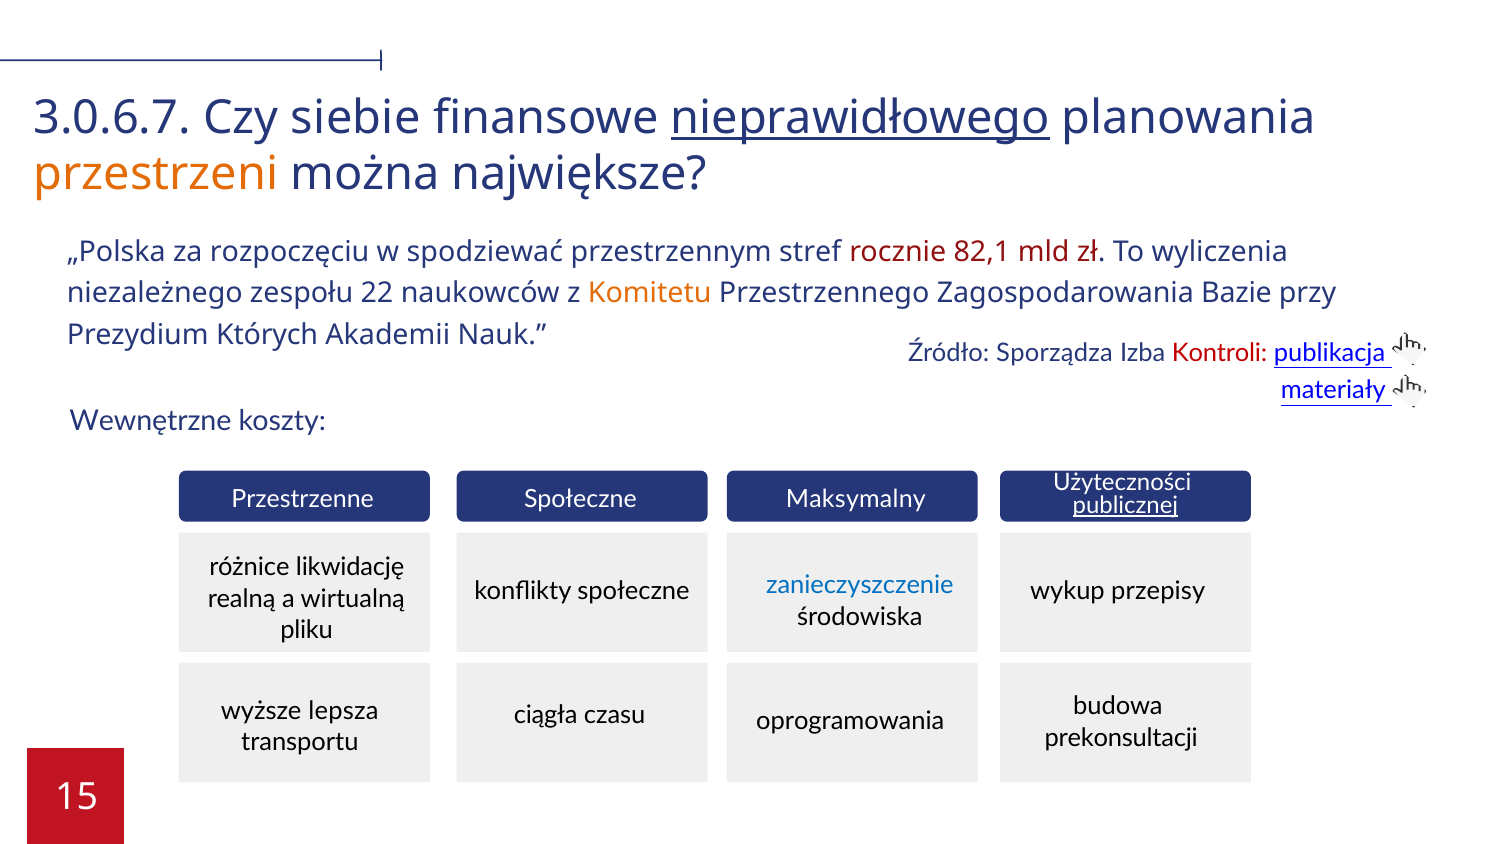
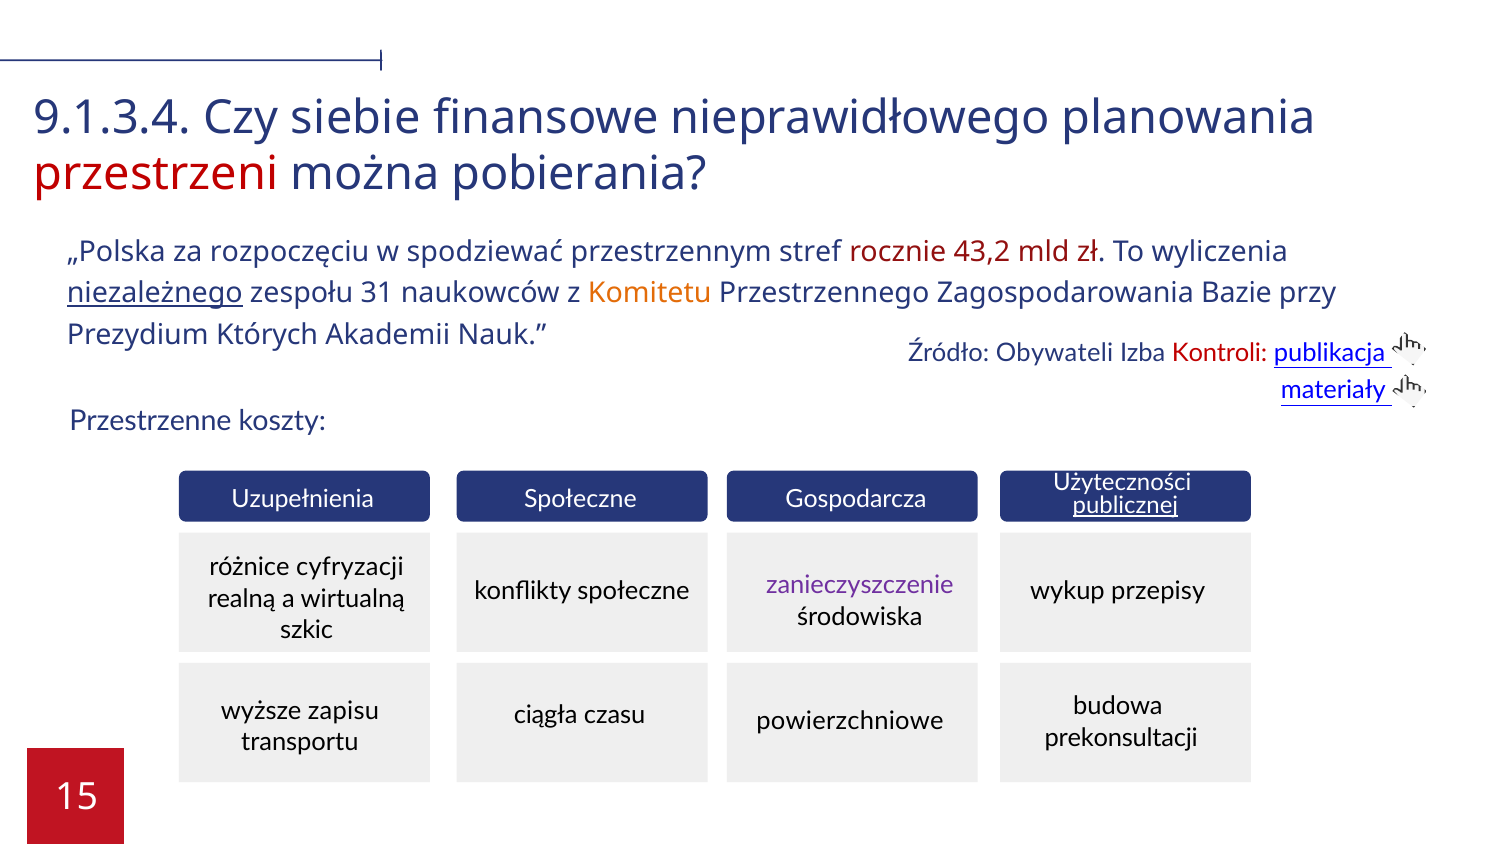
3.0.6.7: 3.0.6.7 -> 9.1.3.4 (112, 118)
nieprawidłowego underline: present -> none (860, 118)
przestrzeni colour: orange -> red (156, 174)
największe: największe -> pobierania (579, 174)
82,1: 82,1 -> 43,2 (982, 252)
niezależnego underline: none -> present (155, 293)
22: 22 -> 31 (377, 293)
Sporządza: Sporządza -> Obywateli (1054, 353)
Wewnętrzne: Wewnętrzne -> Przestrzenne (150, 421)
Przestrzenne: Przestrzenne -> Uzupełnienia (303, 499)
Maksymalny: Maksymalny -> Gospodarcza (856, 499)
likwidację: likwidację -> cyfryzacji (350, 567)
zanieczyszczenie colour: blue -> purple (860, 585)
pliku: pliku -> szkic (307, 630)
lepsza: lepsza -> zapisu (343, 710)
oprogramowania: oprogramowania -> powierzchniowe (850, 721)
